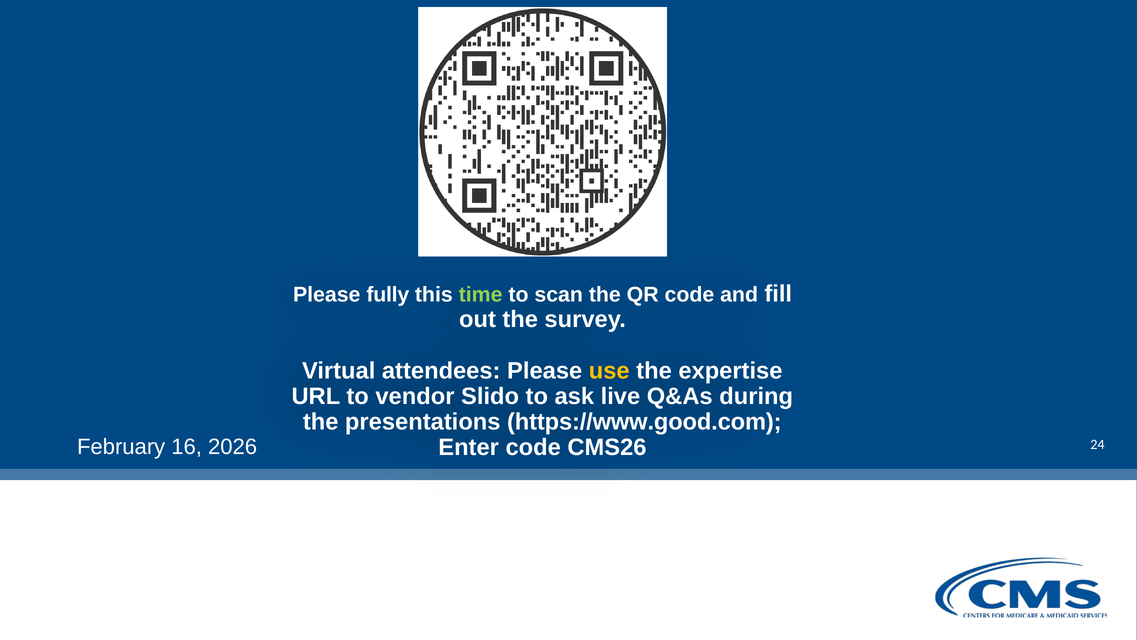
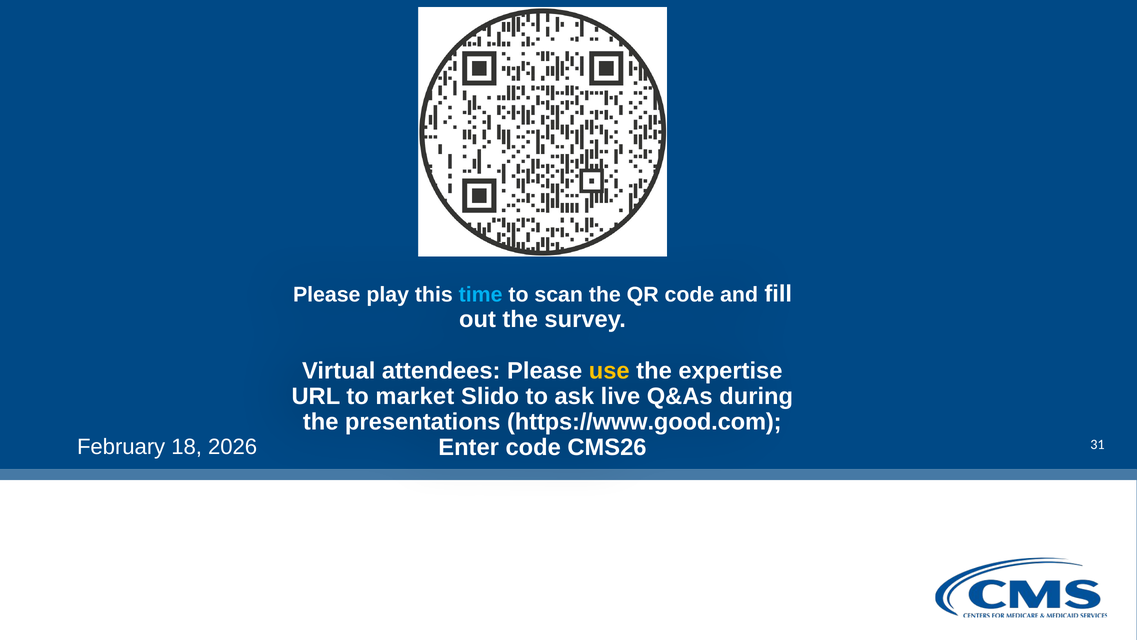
fully: fully -> play (388, 295)
time colour: light green -> light blue (481, 295)
vendor: vendor -> market (415, 396)
16: 16 -> 18 (187, 447)
24: 24 -> 31 (1097, 444)
